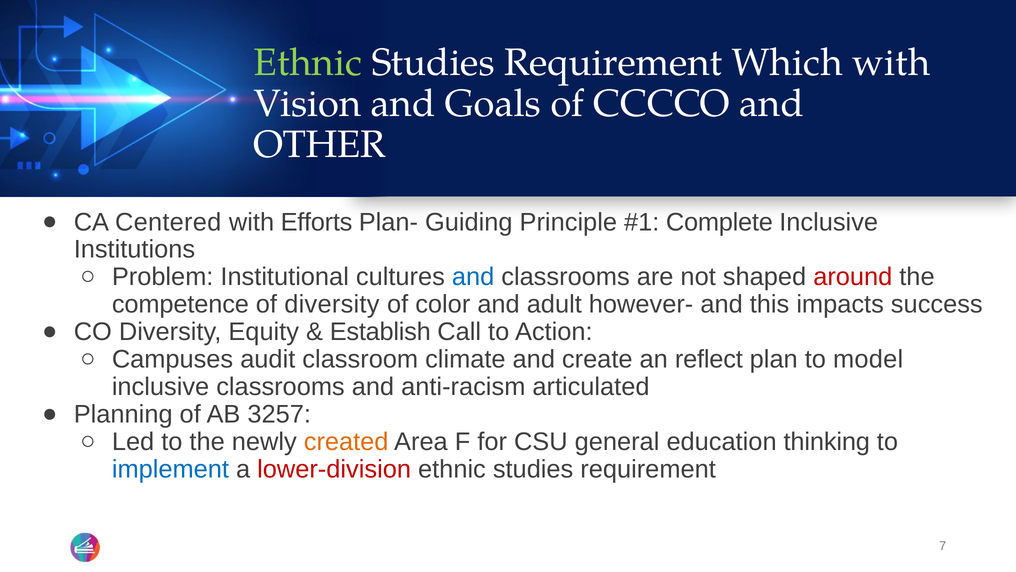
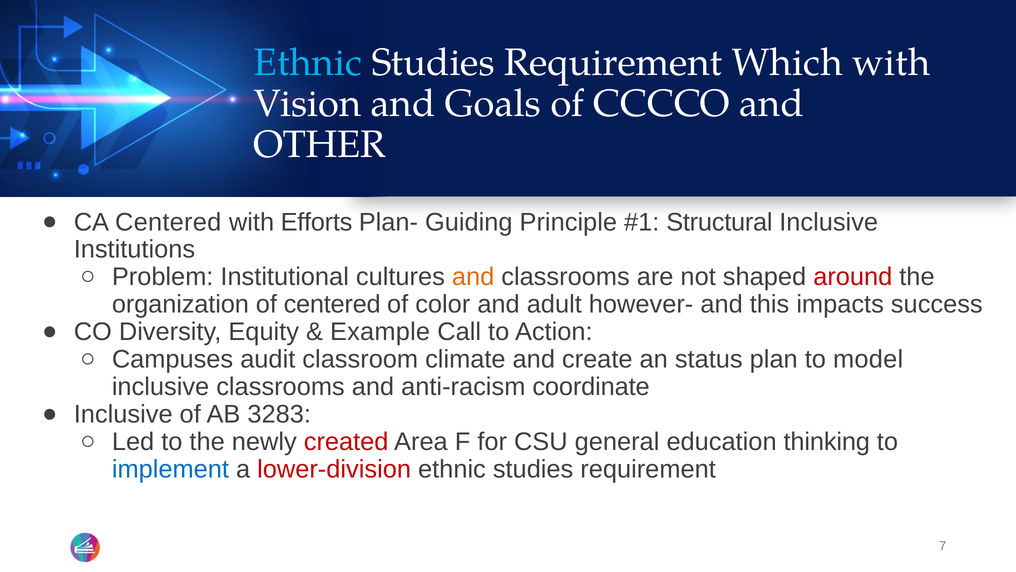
Ethnic colour: light green -> light blue (308, 62)
Complete: Complete -> Structural (719, 222)
and colour: blue -> orange (473, 277)
competence: competence -> organization (180, 304)
of diversity: diversity -> centered (332, 304)
Establish: Establish -> Example (380, 332)
reflect: reflect -> status (709, 359)
articulated: articulated -> coordinate (591, 386)
Planning: Planning -> Inclusive (123, 414)
3257: 3257 -> 3283 (279, 414)
created colour: orange -> red (346, 441)
